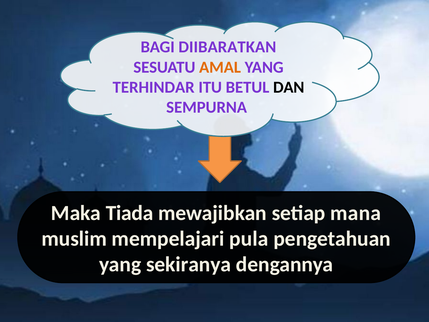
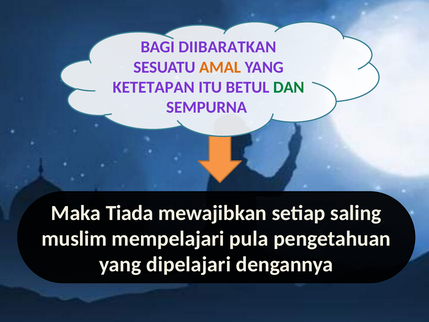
TERHINDAR: TERHINDAR -> KETETAPAN (154, 87)
DAN colour: black -> green (289, 87)
mana: mana -> saling (356, 213)
sekiranya: sekiranya -> dipelajari (189, 264)
